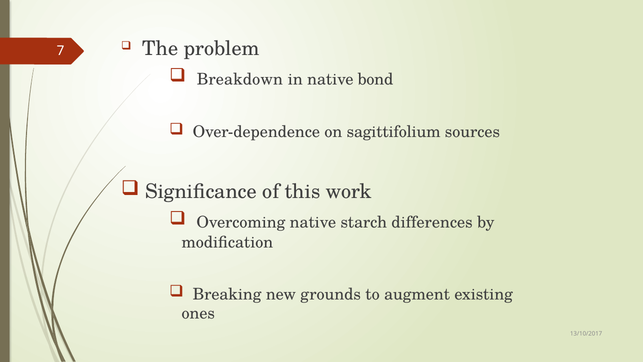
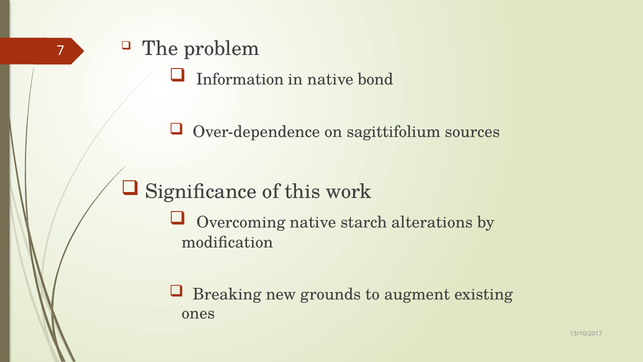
Breakdown: Breakdown -> Information (240, 79)
differences: differences -> alterations (432, 222)
